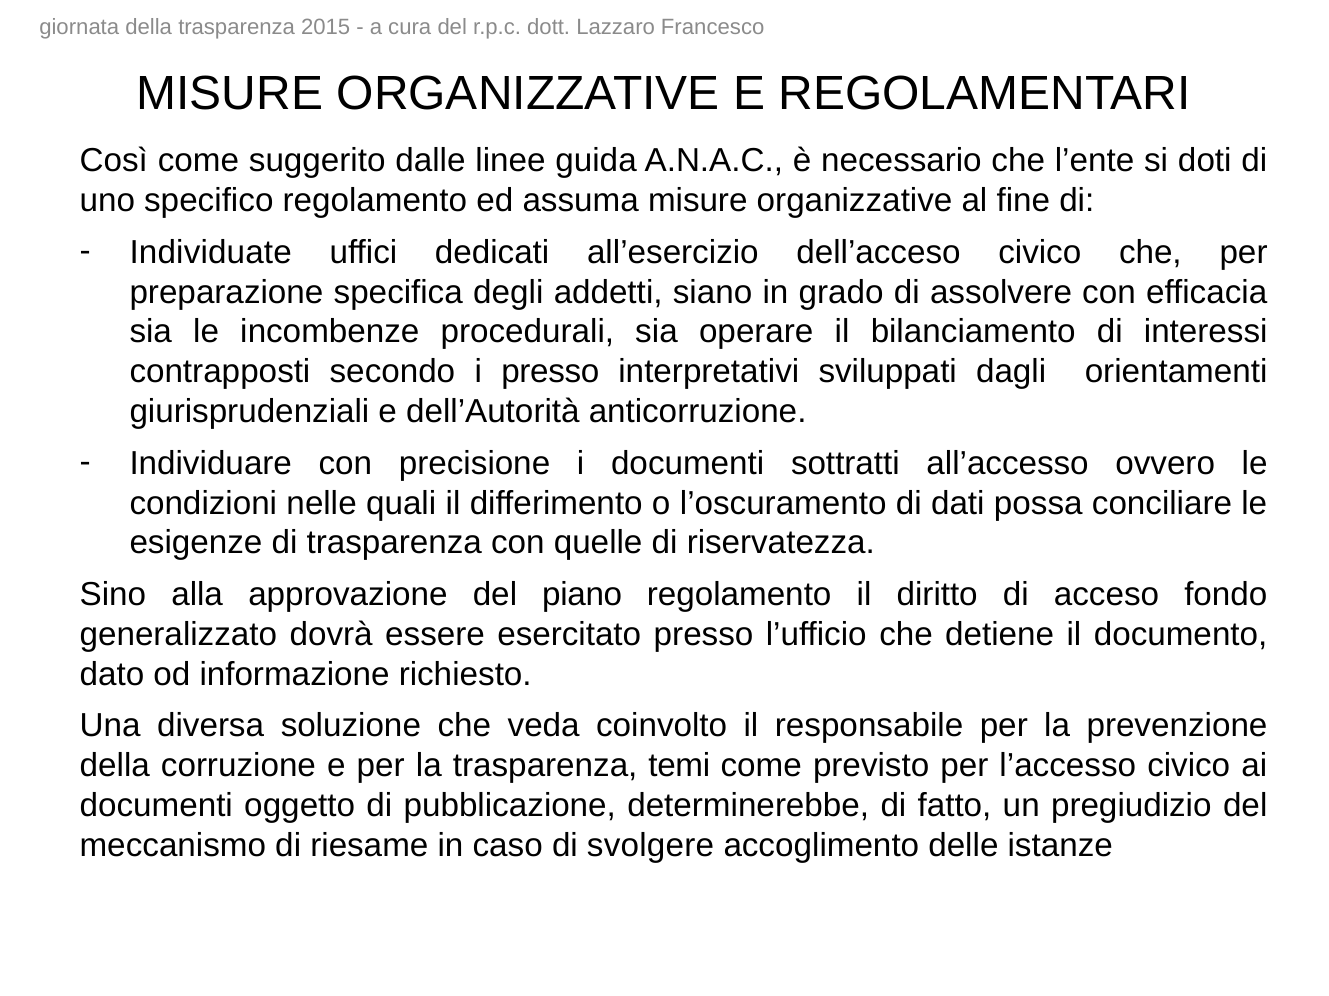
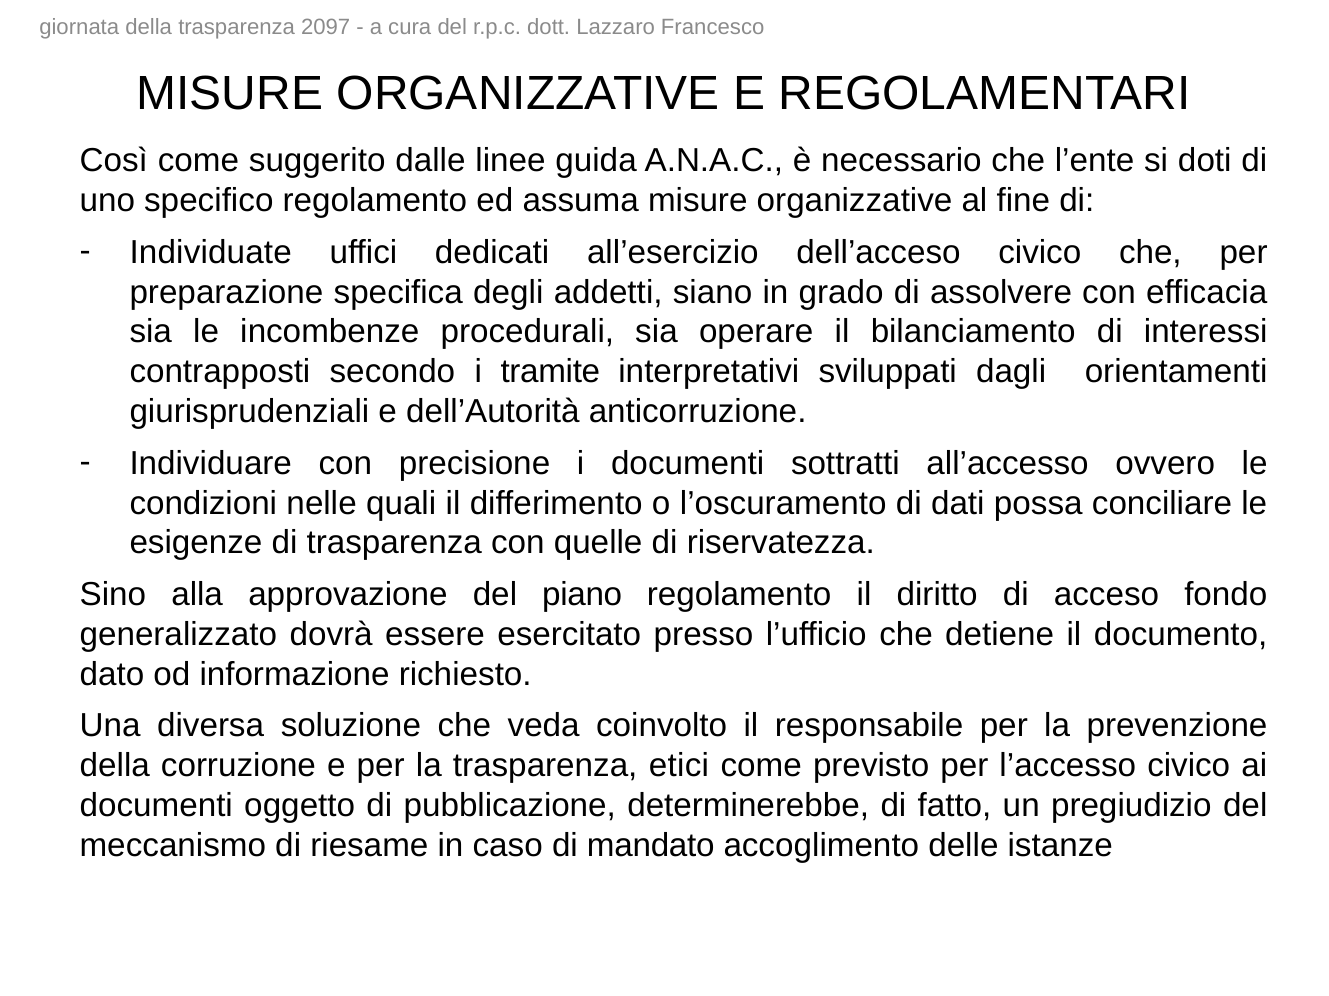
2015: 2015 -> 2097 (326, 27)
i presso: presso -> tramite (550, 372)
temi: temi -> etici (679, 766)
svolgere: svolgere -> mandato (651, 846)
